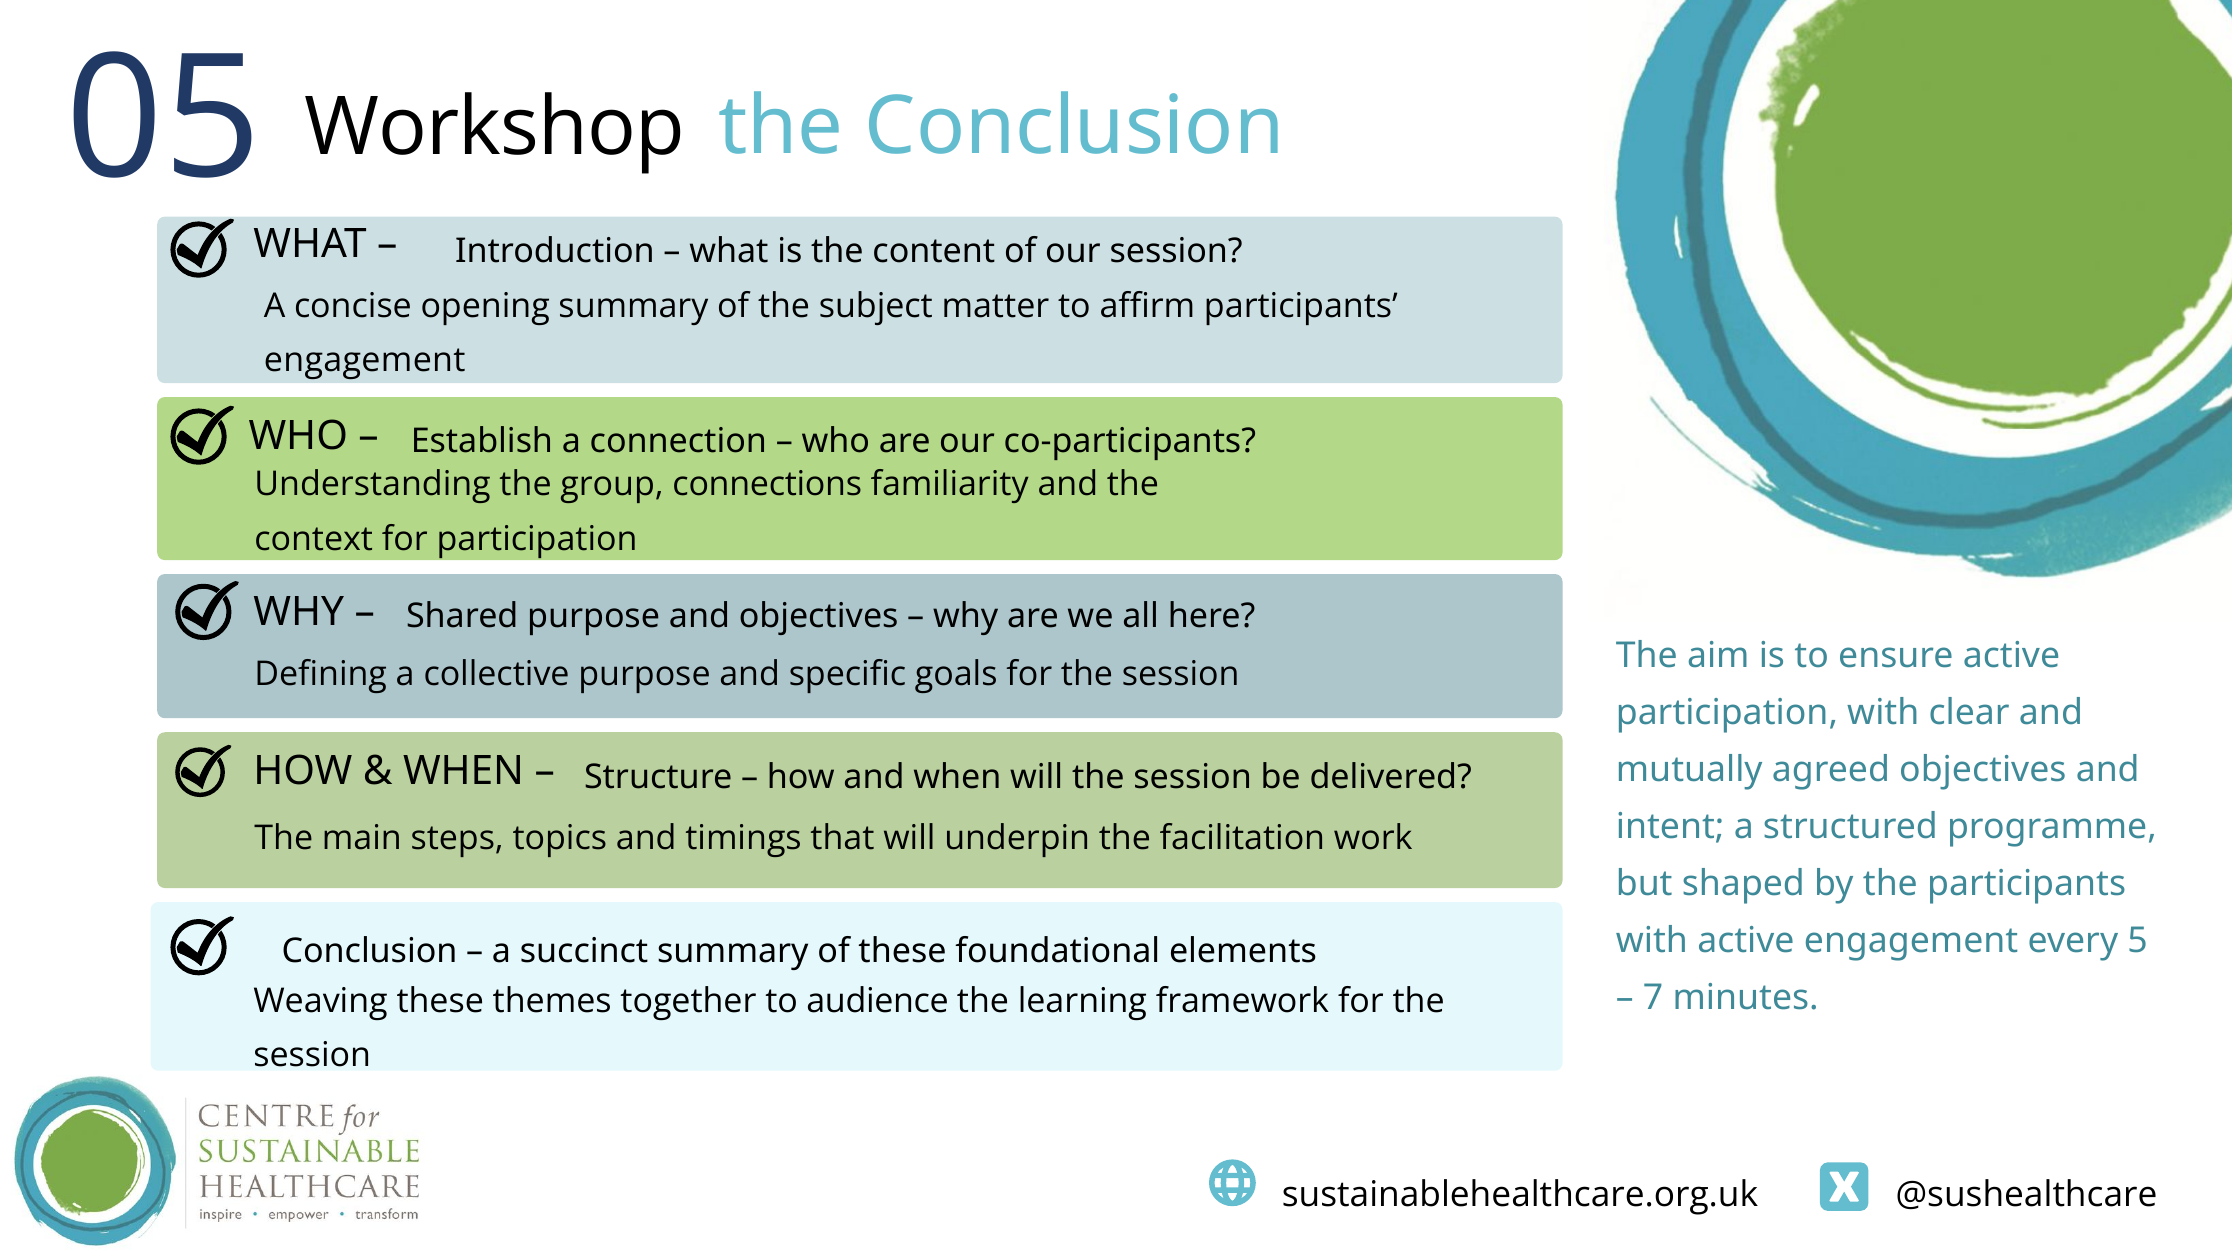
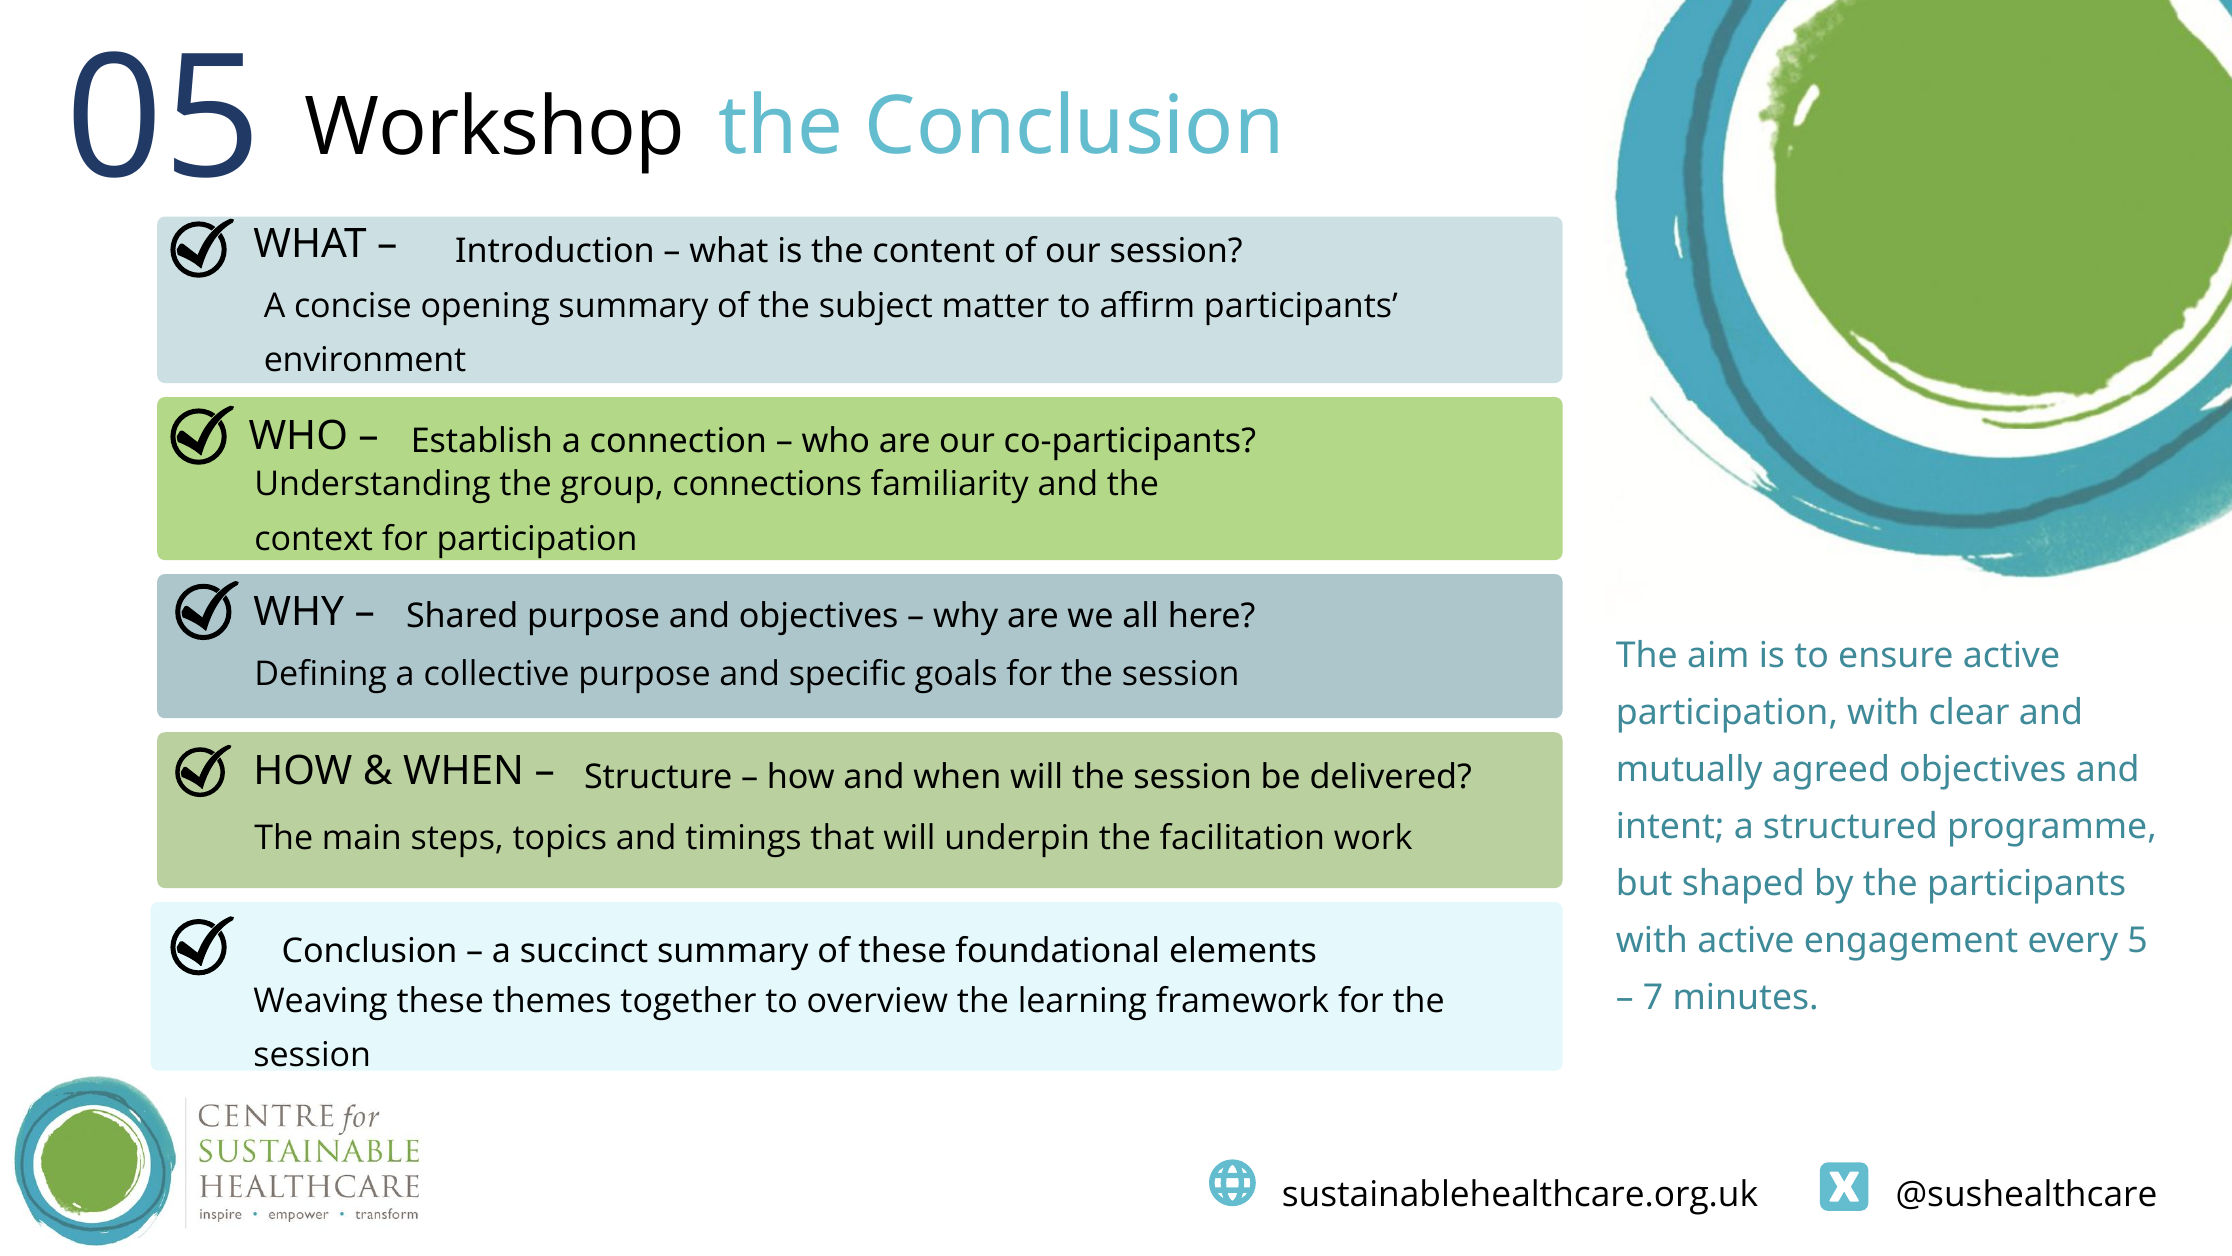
engagement: engagement -> environment (365, 360)
audience: audience -> overview (877, 1001)
